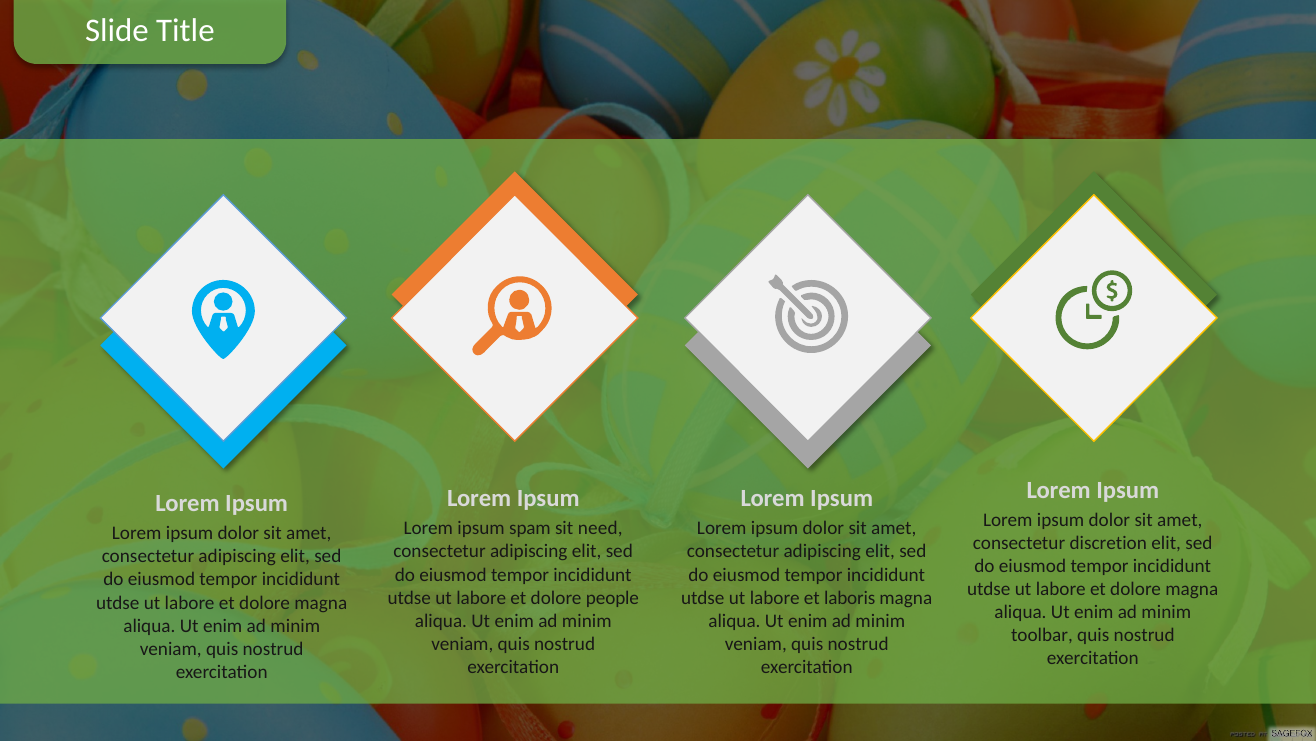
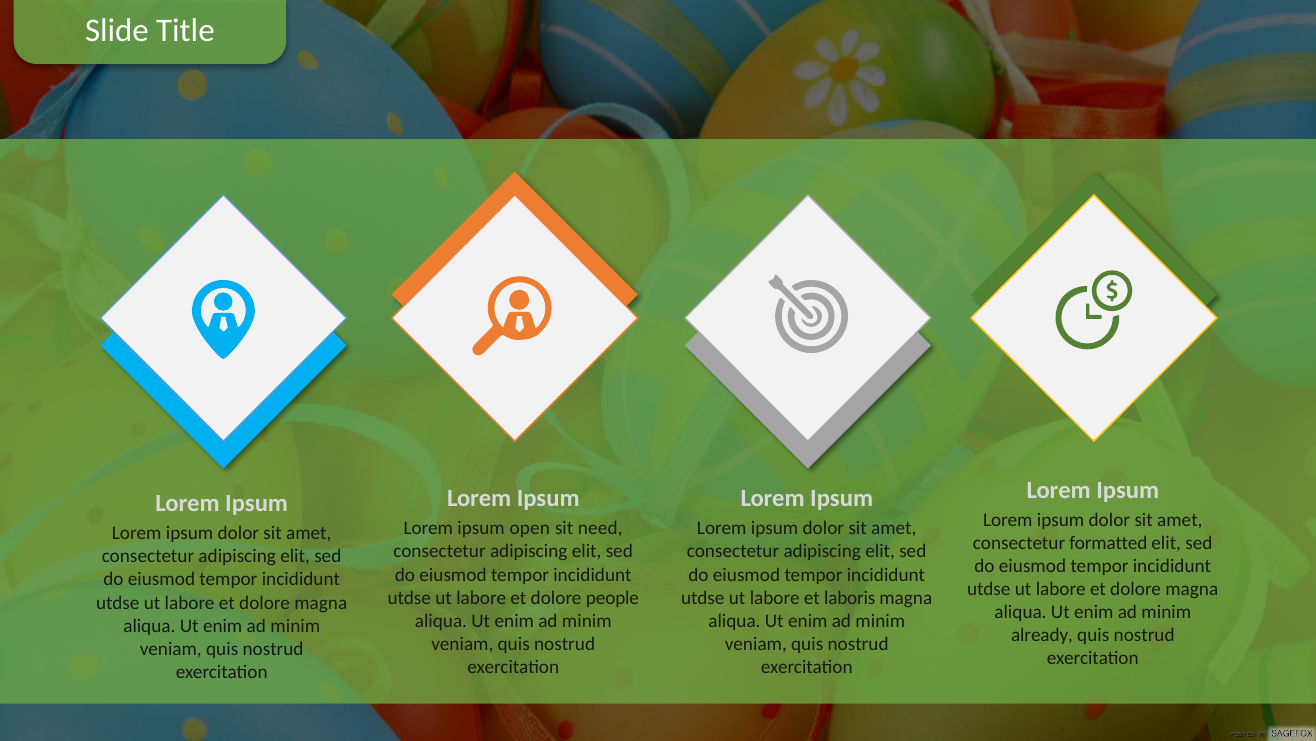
spam: spam -> open (530, 528)
discretion: discretion -> formatted (1108, 543)
toolbar: toolbar -> already (1042, 635)
